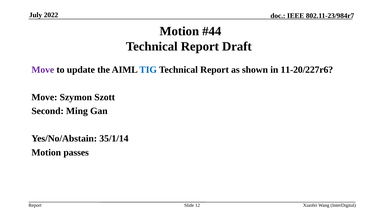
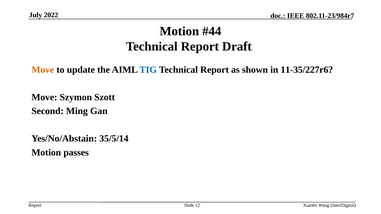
Move colour: purple -> orange (43, 70)
11-20/227r6: 11-20/227r6 -> 11-35/227r6 (307, 70)
35/1/14: 35/1/14 -> 35/5/14 (114, 139)
